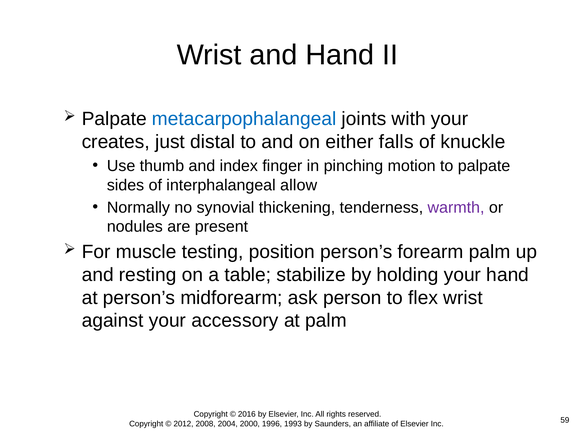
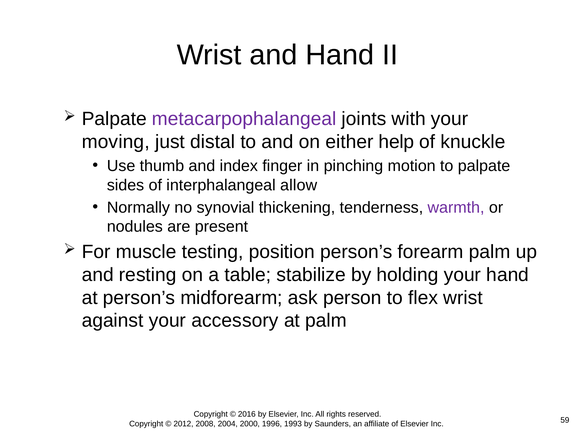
metacarpophalangeal colour: blue -> purple (244, 119)
creates: creates -> moving (116, 142)
falls: falls -> help (396, 142)
